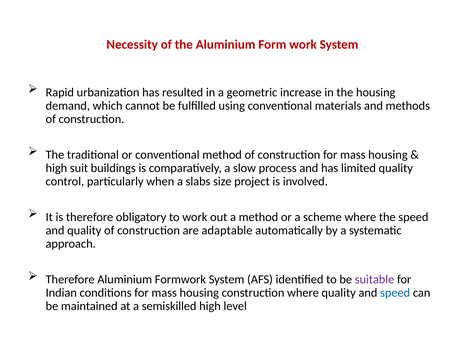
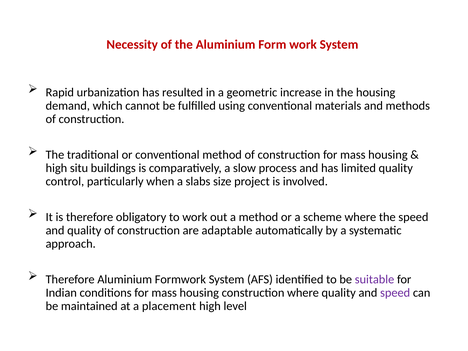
suit: suit -> situ (79, 168)
speed colour: blue -> purple (395, 293)
semiskilled: semiskilled -> placement (169, 306)
